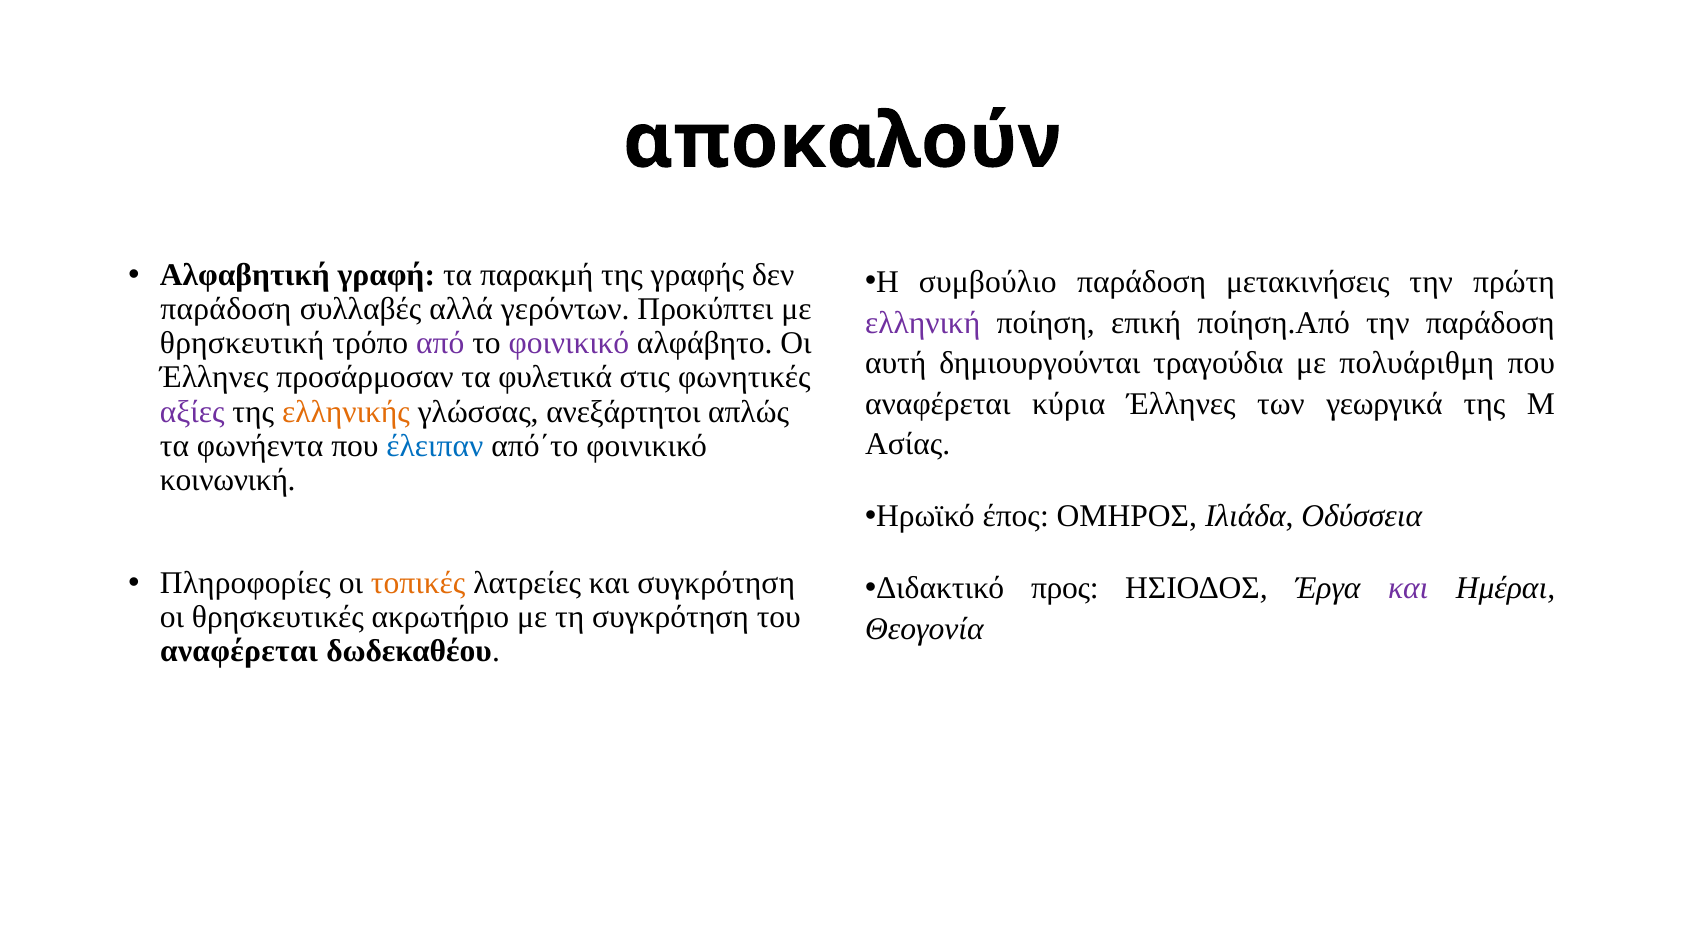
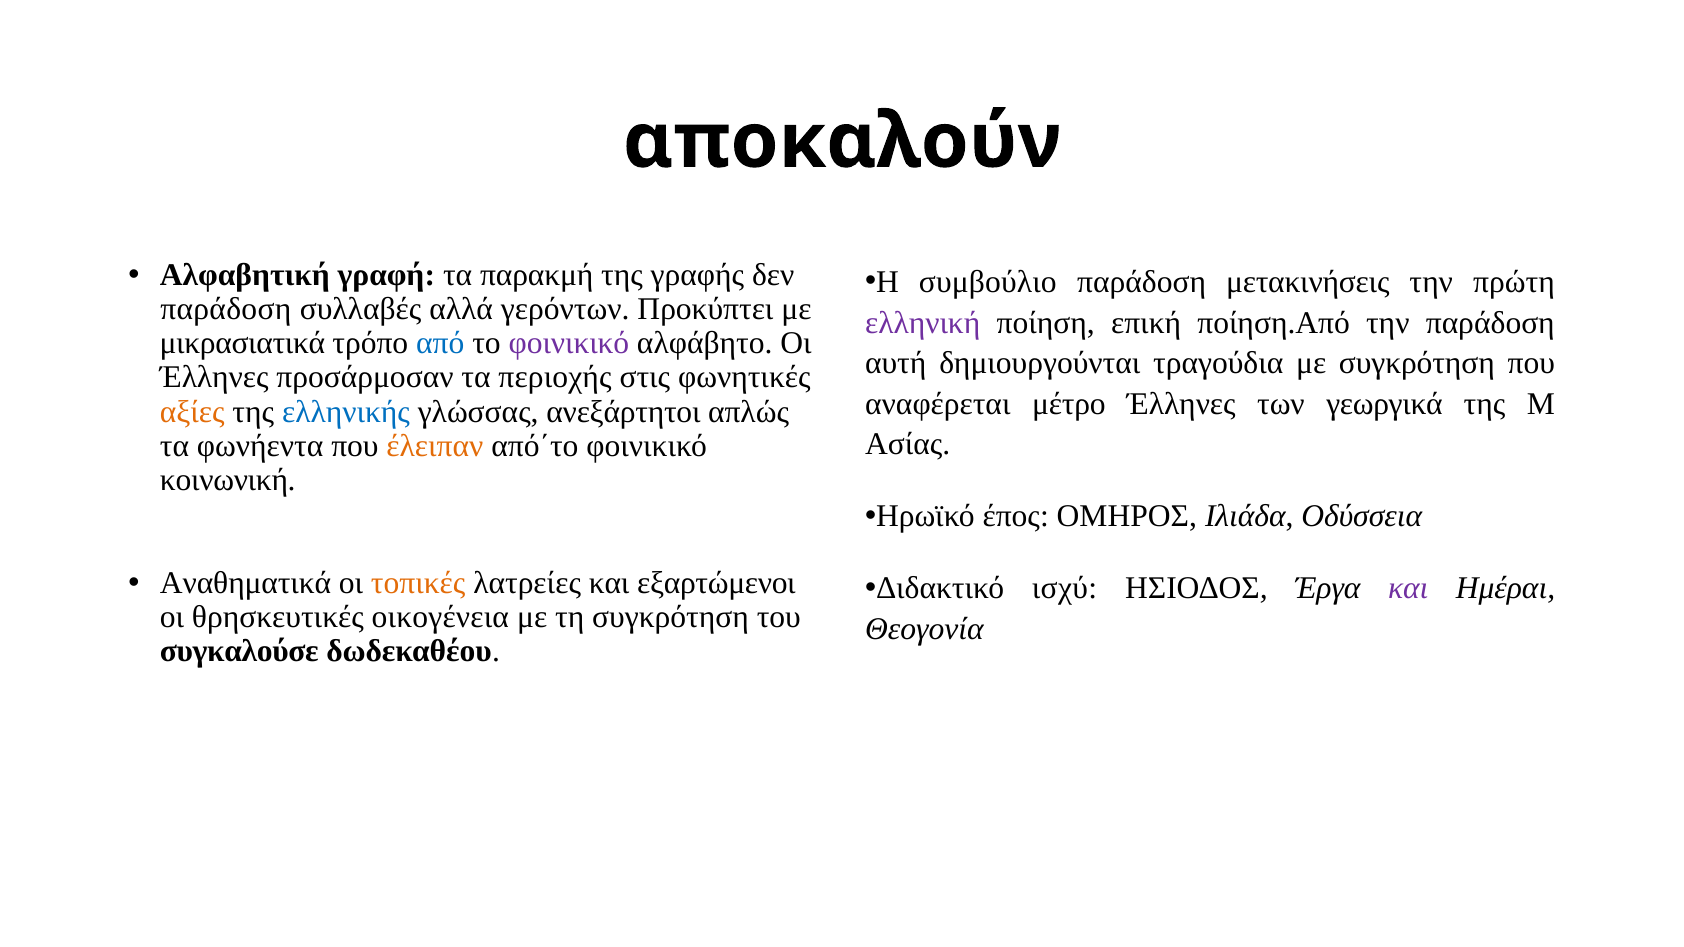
θρησκευτική: θρησκευτική -> μικρασιατικά (242, 344)
από colour: purple -> blue (440, 344)
με πολυάριθμη: πολυάριθμη -> συγκρότηση (1417, 363)
φυλετικά: φυλετικά -> περιοχής (555, 378)
κύρια: κύρια -> μέτρο (1069, 404)
αξίες colour: purple -> orange (192, 412)
ελληνικής colour: orange -> blue (346, 412)
έλειπαν colour: blue -> orange (435, 446)
Πληροφορίες: Πληροφορίες -> Αναθηματικά (246, 583)
και συγκρότηση: συγκρότηση -> εξαρτώμενοι (716, 583)
προς: προς -> ισχύ (1065, 589)
ακρωτήριο: ακρωτήριο -> οικογένεια (440, 617)
αναφέρεται: αναφέρεται -> συγκαλούσε (239, 652)
